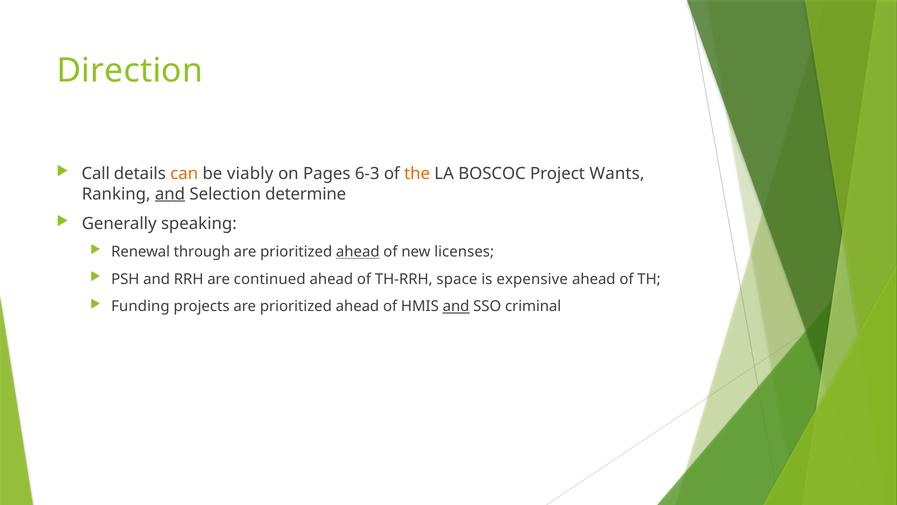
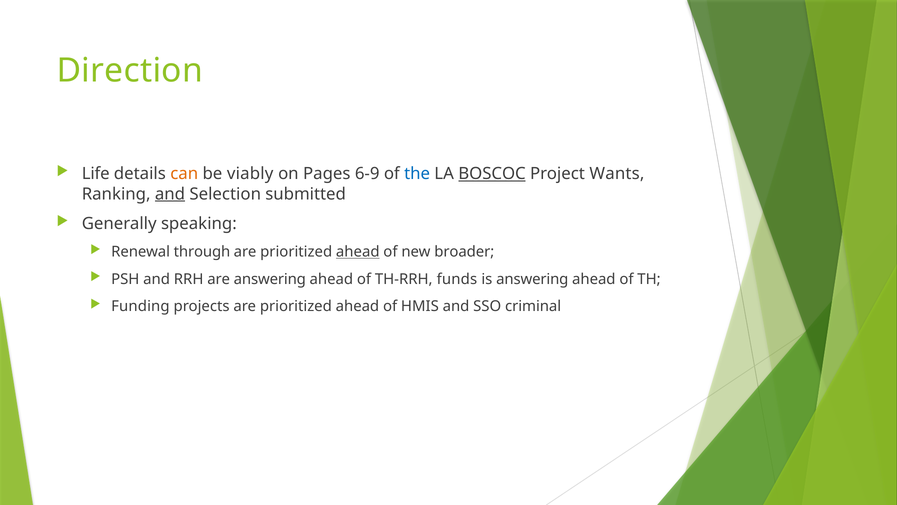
Call: Call -> Life (96, 174)
6-3: 6-3 -> 6-9 (367, 174)
the colour: orange -> blue (417, 174)
BOSCOC underline: none -> present (492, 174)
determine: determine -> submitted (306, 194)
licenses: licenses -> broader (464, 252)
are continued: continued -> answering (270, 279)
space: space -> funds (457, 279)
is expensive: expensive -> answering (532, 279)
and underline: present -> none (456, 306)
